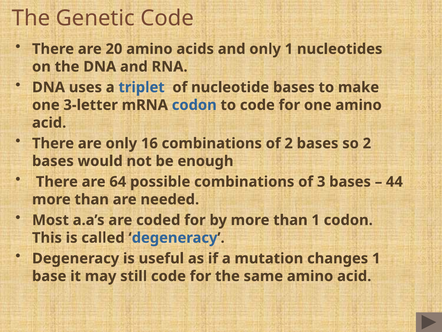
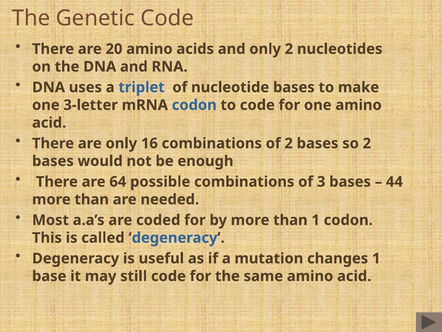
only 1: 1 -> 2 (289, 49)
